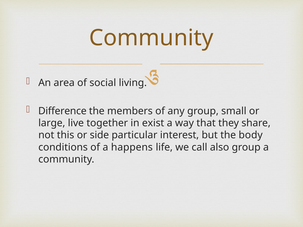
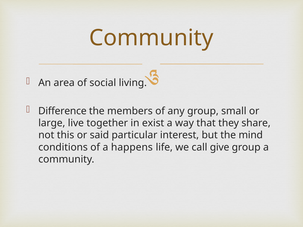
side: side -> said (99, 135)
body: body -> mind (251, 135)
also: also -> give (220, 147)
